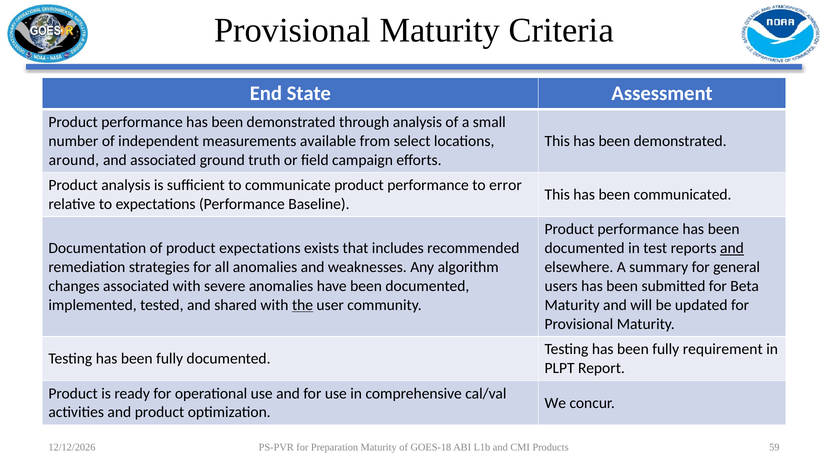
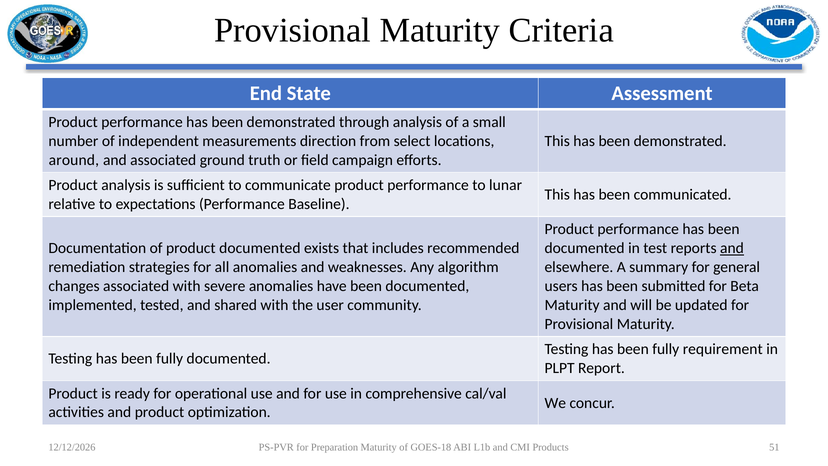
available: available -> direction (328, 141)
error: error -> lunar (506, 185)
product expectations: expectations -> documented (260, 248)
the underline: present -> none (303, 305)
59: 59 -> 51 (774, 447)
